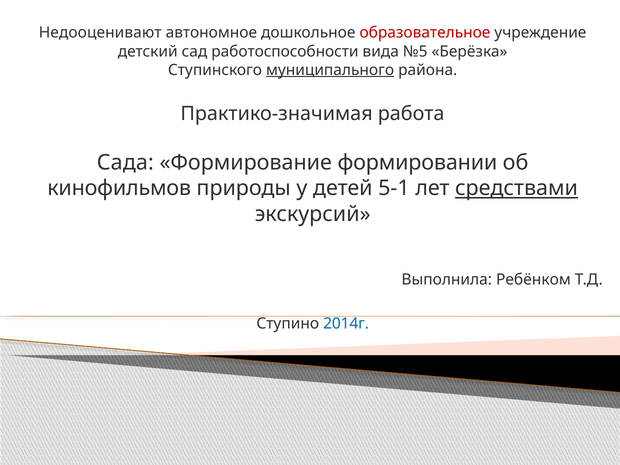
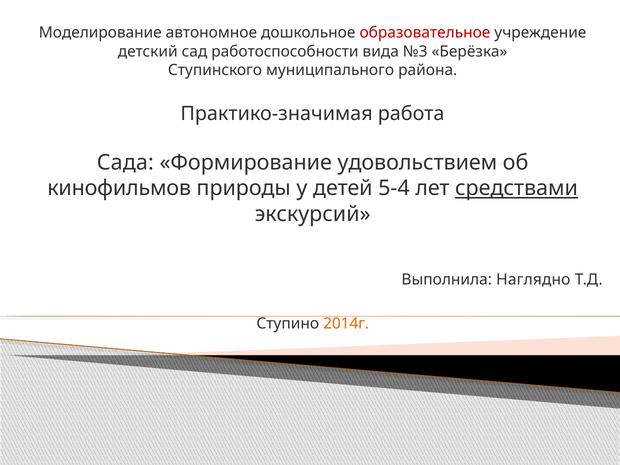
Недооценивают: Недооценивают -> Моделирование (100, 33)
№5: №5 -> №3 (415, 51)
муниципального underline: present -> none (330, 70)
формировании: формировании -> удовольствием (417, 163)
5-1: 5-1 -> 5-4 (394, 188)
Ребёнком: Ребёнком -> Наглядно (533, 279)
2014г colour: blue -> orange (346, 323)
